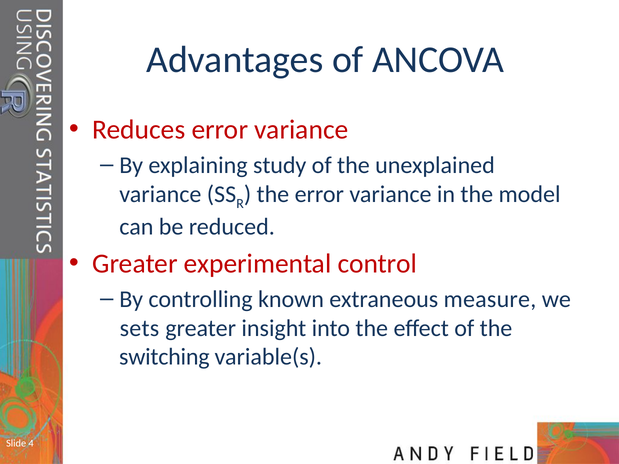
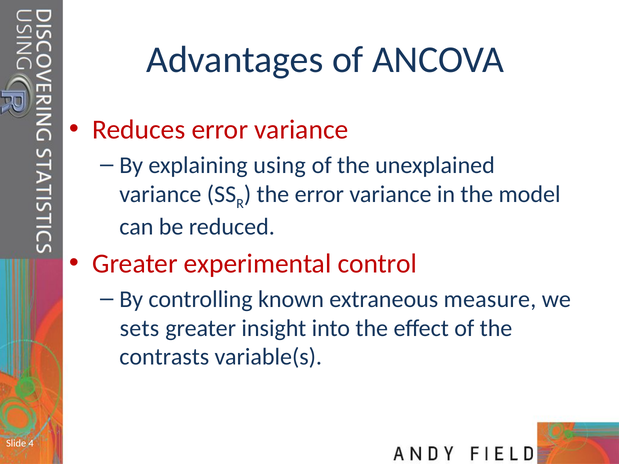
study: study -> using (280, 165)
switching: switching -> contrasts (164, 357)
